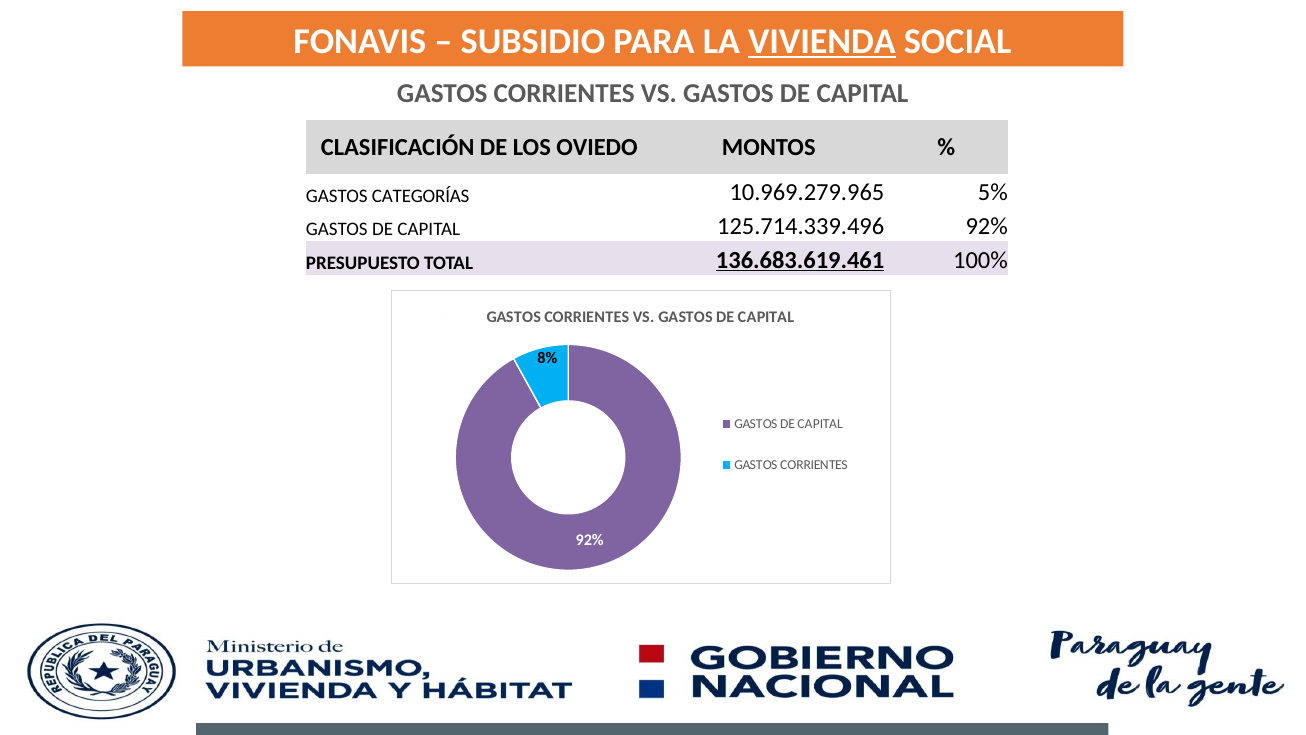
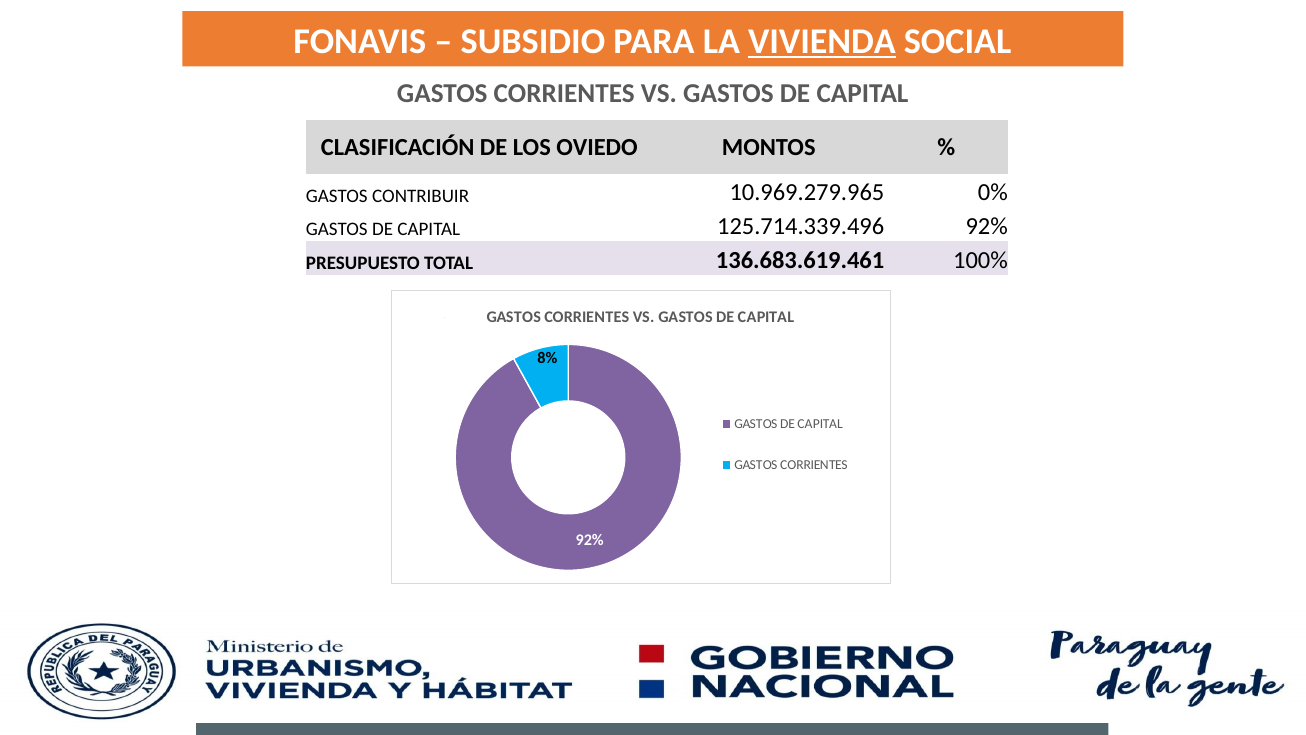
CATEGORÍAS: CATEGORÍAS -> CONTRIBUIR (421, 196)
5%: 5% -> 0% (993, 193)
136.683.619.461 underline: present -> none (800, 260)
